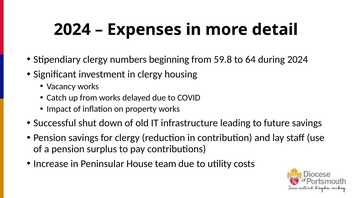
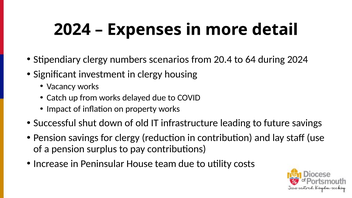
beginning: beginning -> scenarios (169, 60)
59.8: 59.8 -> 20.4 (223, 60)
